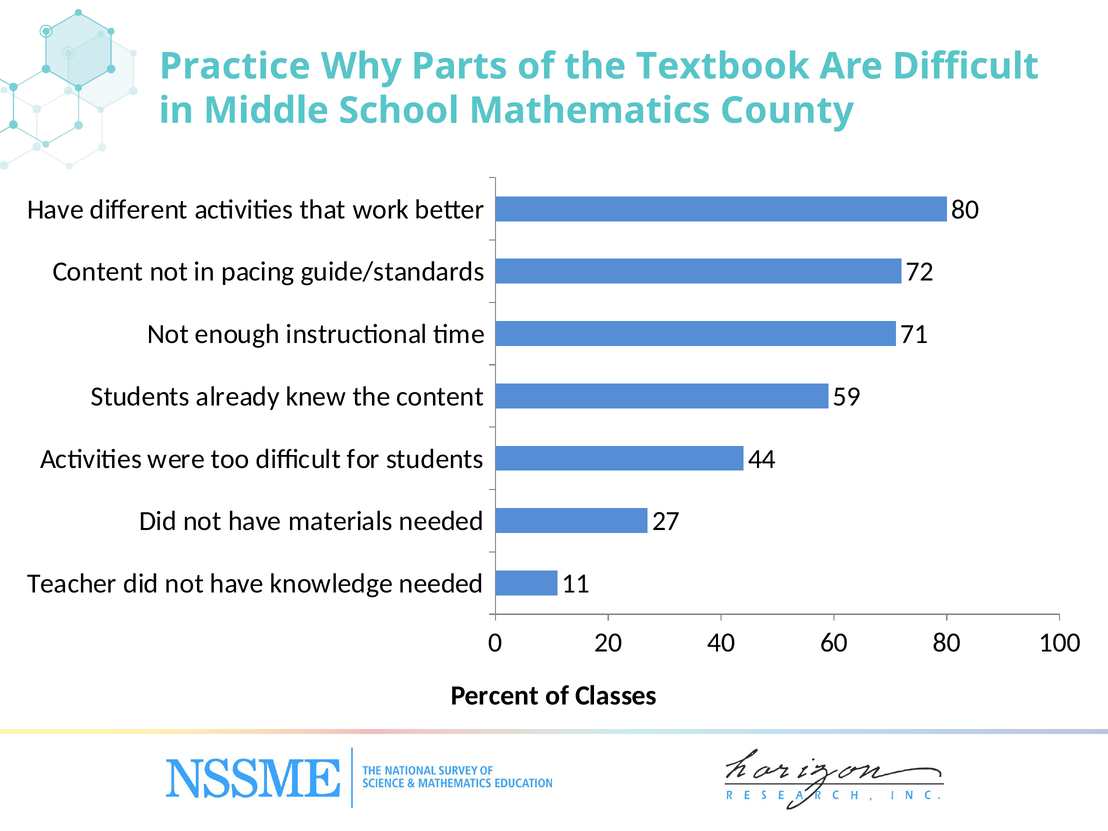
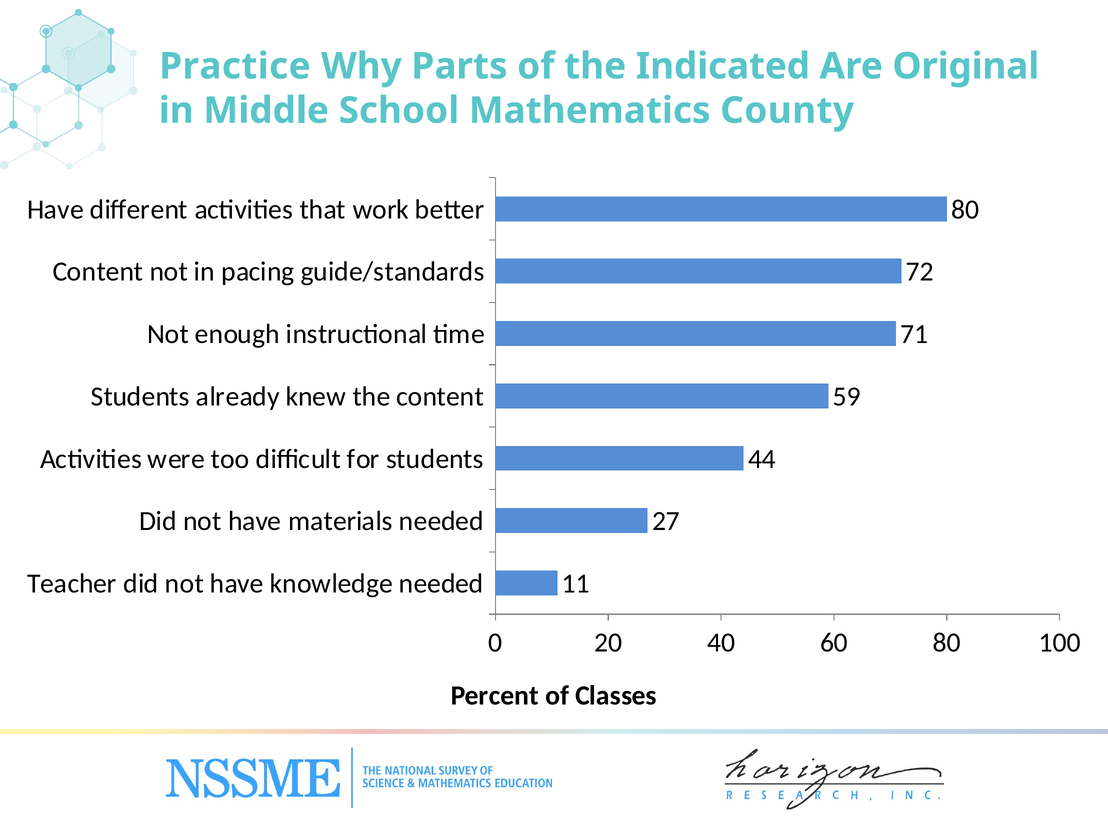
Textbook: Textbook -> Indicated (723, 66)
Are Difficult: Difficult -> Original (966, 66)
